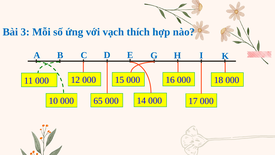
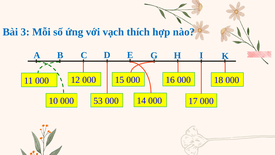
65: 65 -> 53 (98, 101)
